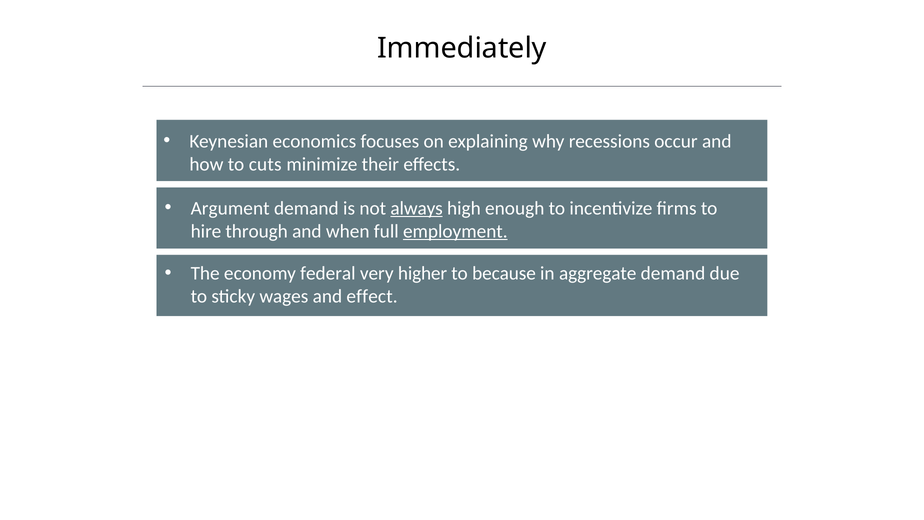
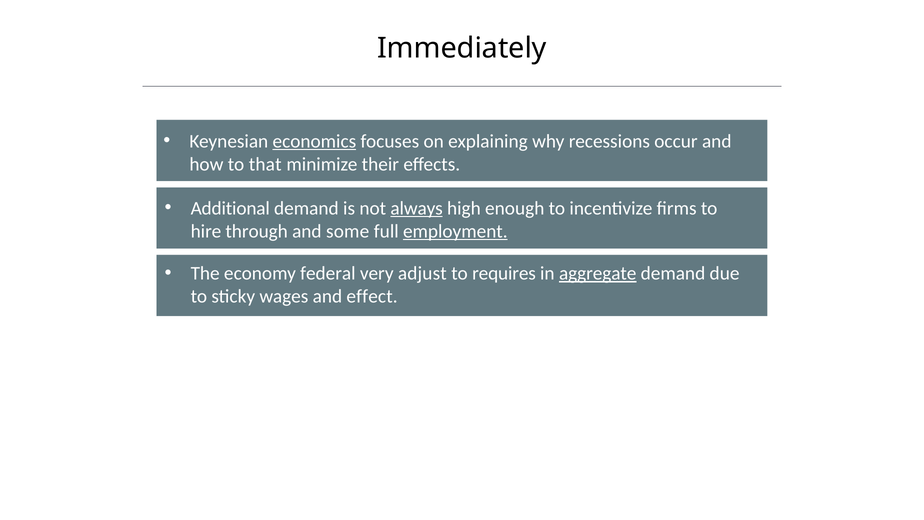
economics underline: none -> present (314, 141)
cuts: cuts -> that (265, 164)
Argument: Argument -> Additional (230, 208)
when: when -> some (348, 231)
higher: higher -> adjust (422, 273)
because: because -> requires (504, 273)
aggregate underline: none -> present (598, 273)
